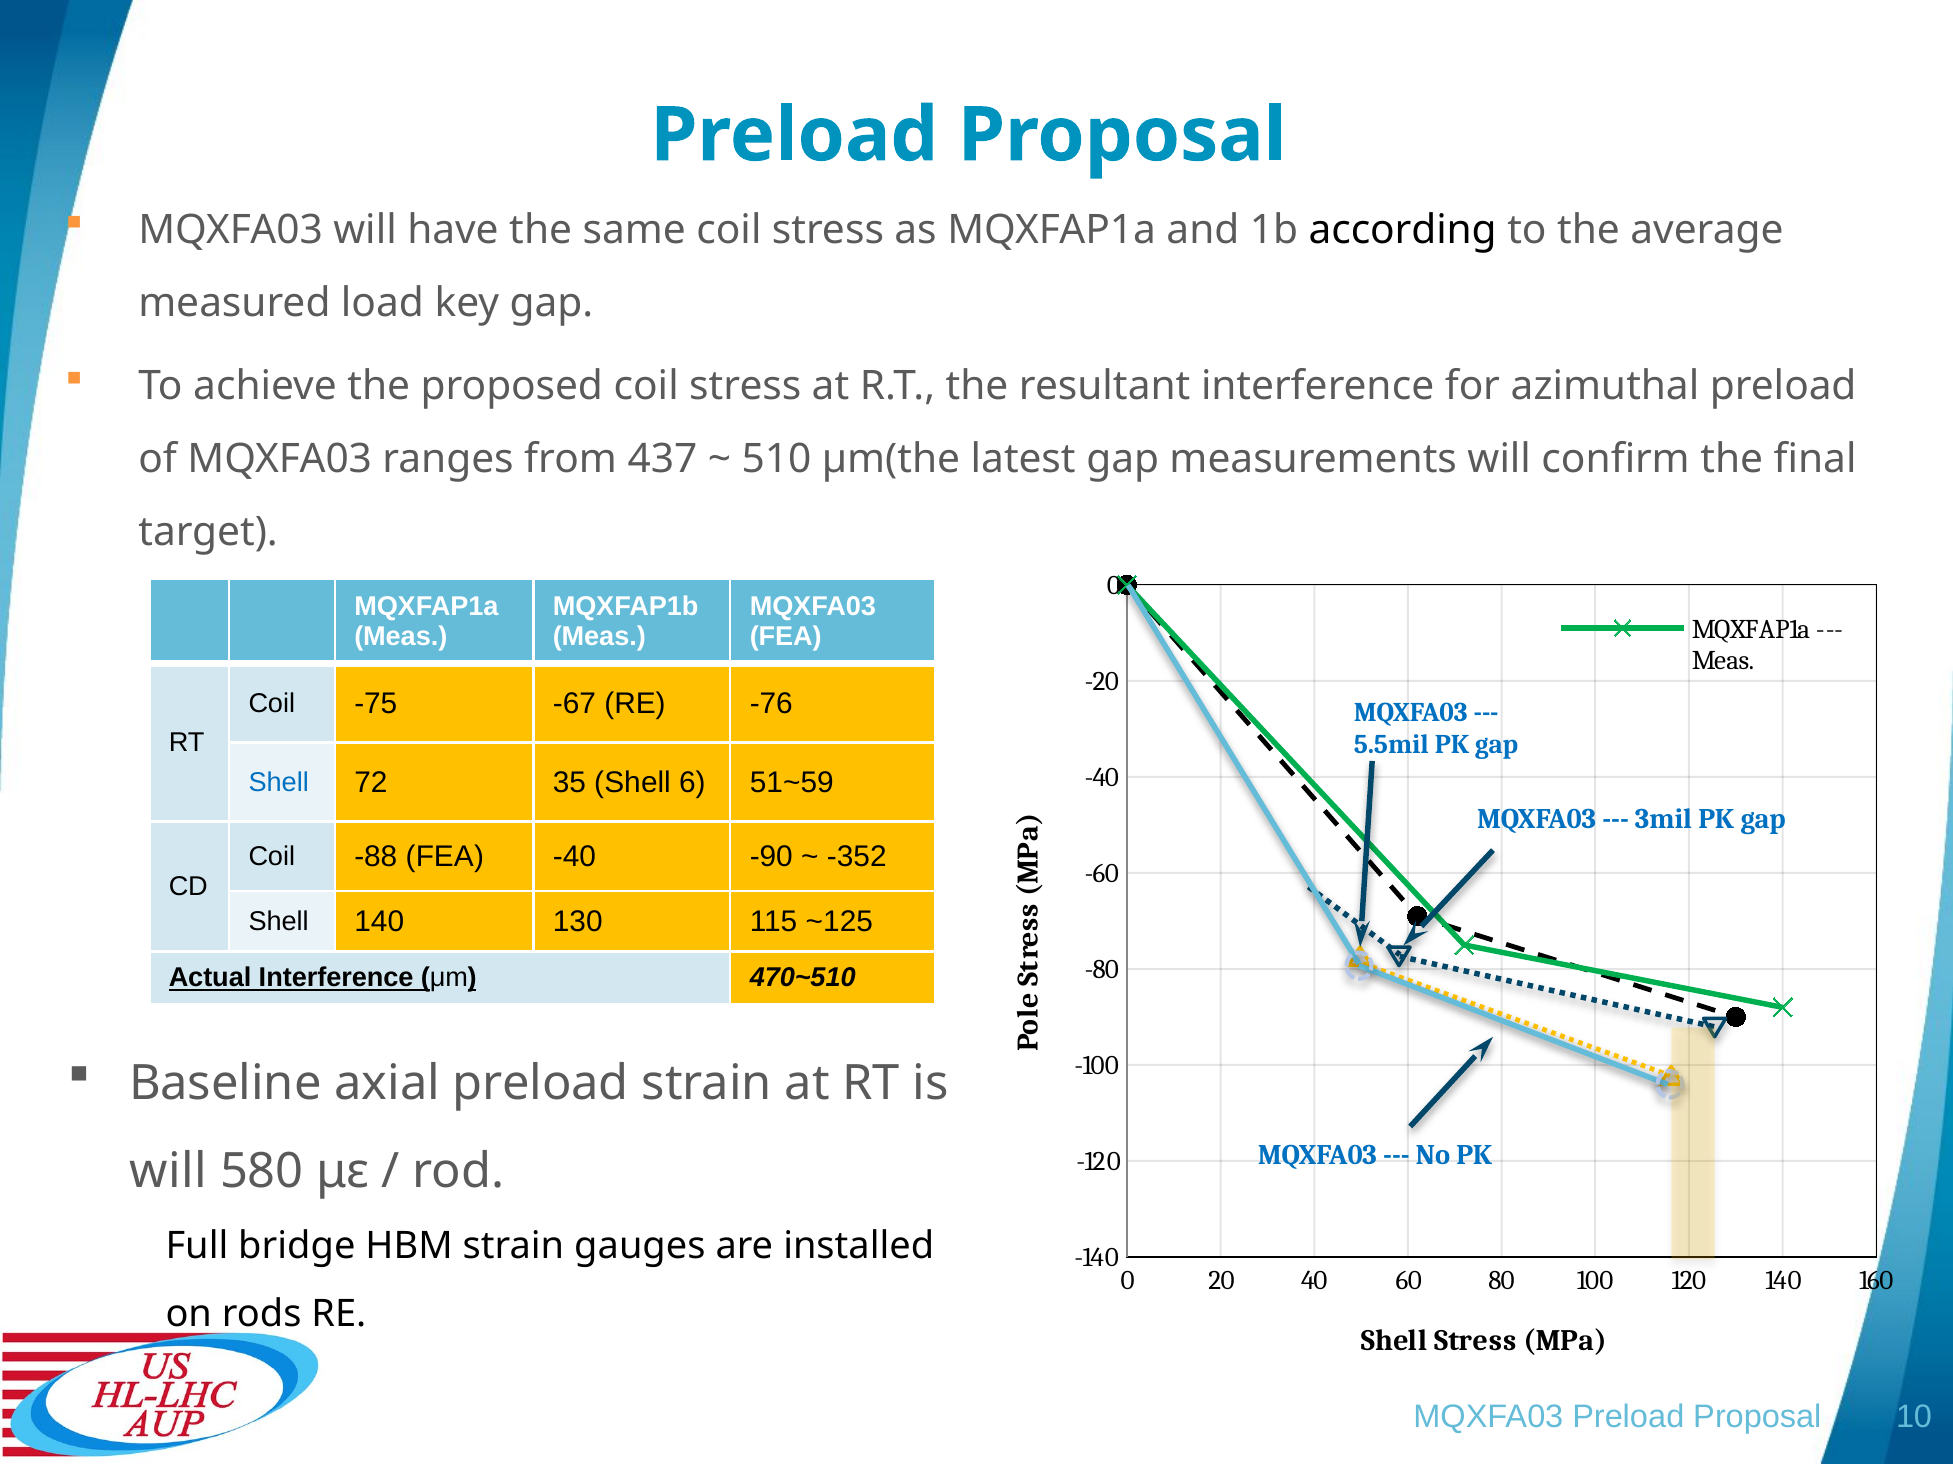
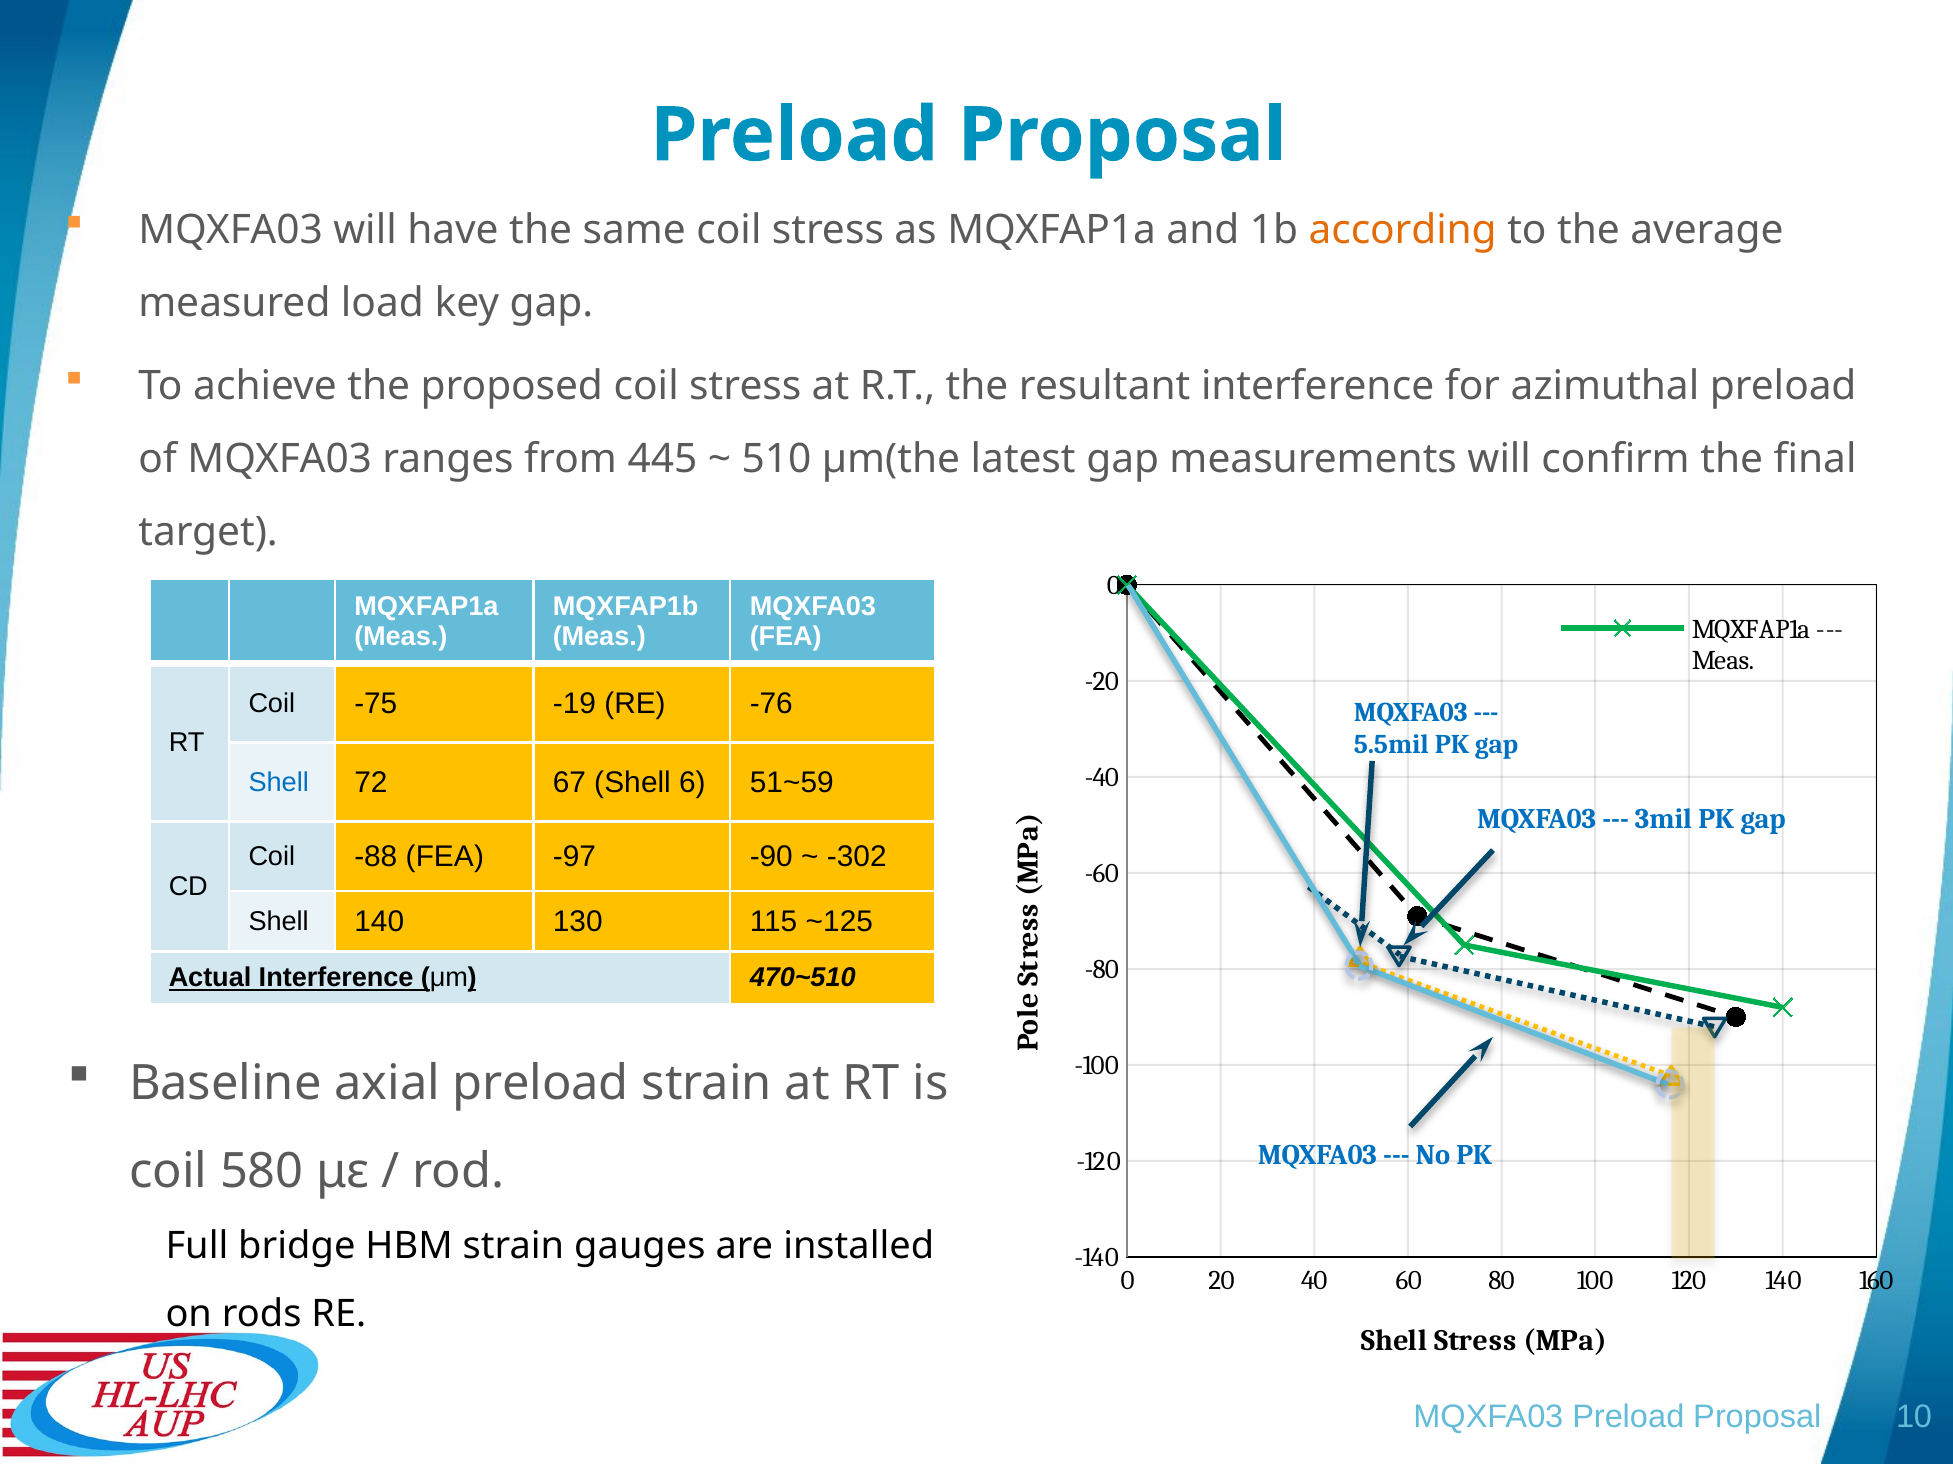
according colour: black -> orange (1403, 230)
437: 437 -> 445 (662, 459)
-67: -67 -> -19 (574, 704)
35: 35 -> 67 (569, 783)
FEA -40: -40 -> -97 (574, 857)
-352: -352 -> -302 (857, 857)
will: will -> coil (168, 1172)
